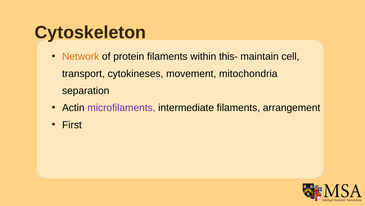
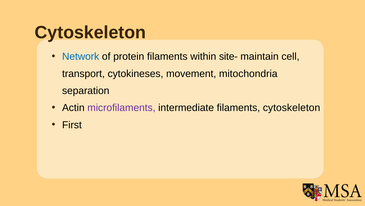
Network colour: orange -> blue (81, 56)
this-: this- -> site- (228, 56)
filaments arrangement: arrangement -> cytoskeleton (292, 107)
